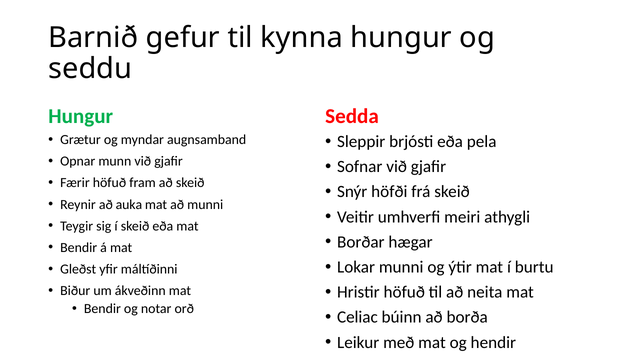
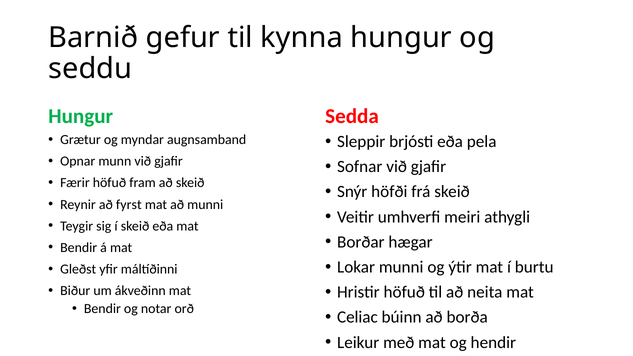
auka: auka -> fyrst (129, 204)
